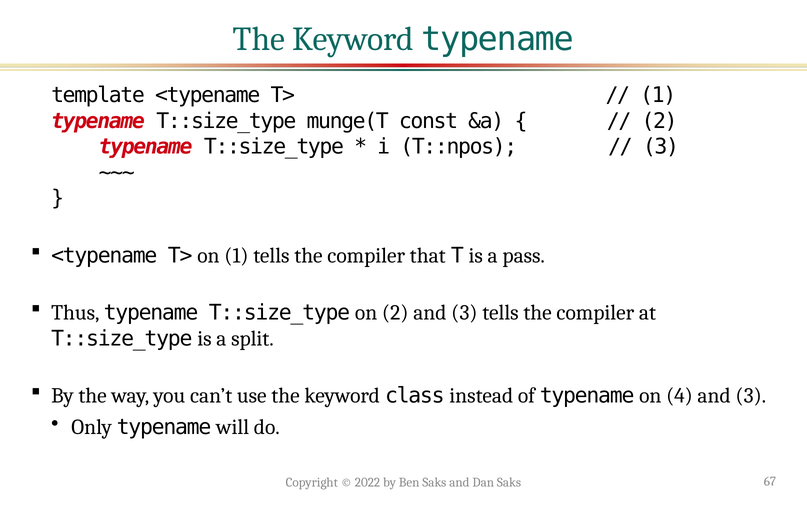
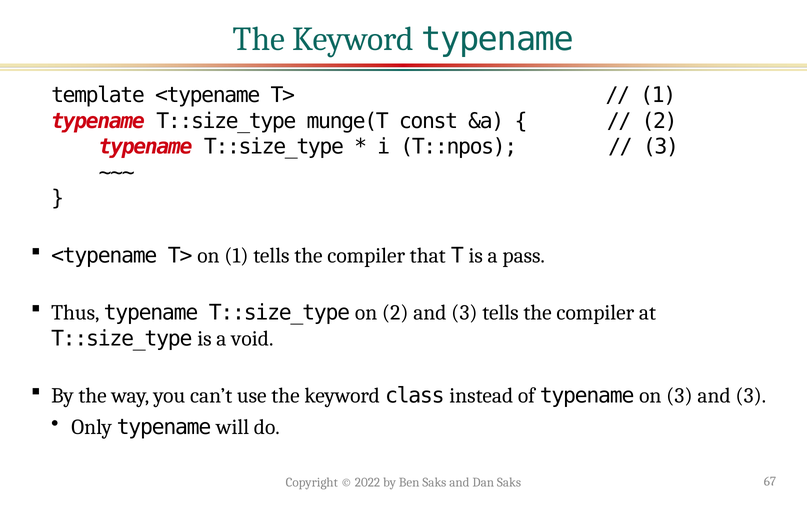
split: split -> void (252, 338)
on 4: 4 -> 3 (679, 395)
